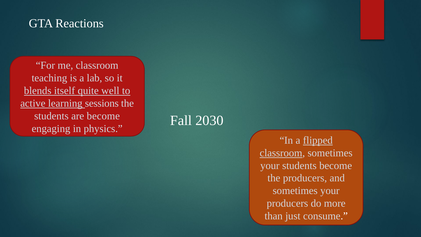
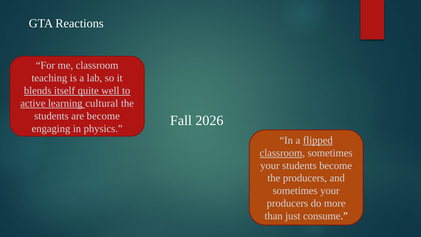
sessions: sessions -> cultural (102, 103)
2030: 2030 -> 2026 (209, 121)
